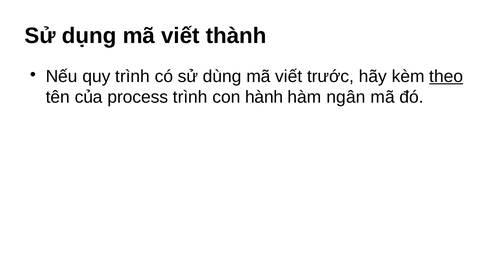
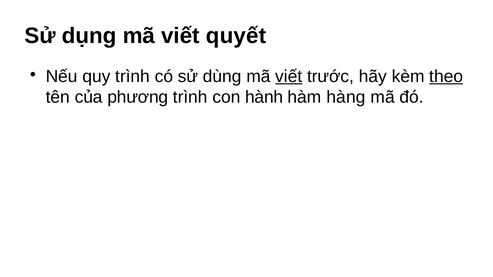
thành: thành -> quyết (236, 36)
viết underline: none -> present (289, 76)
process: process -> phương (138, 97)
ngân: ngân -> hàng (346, 97)
